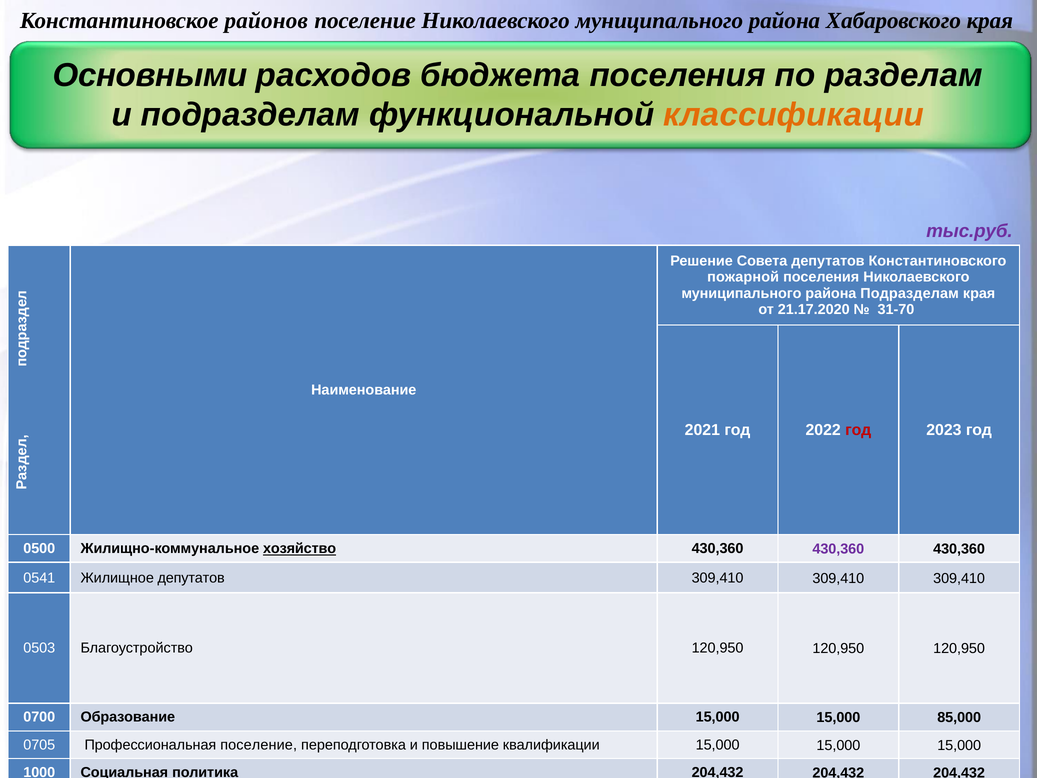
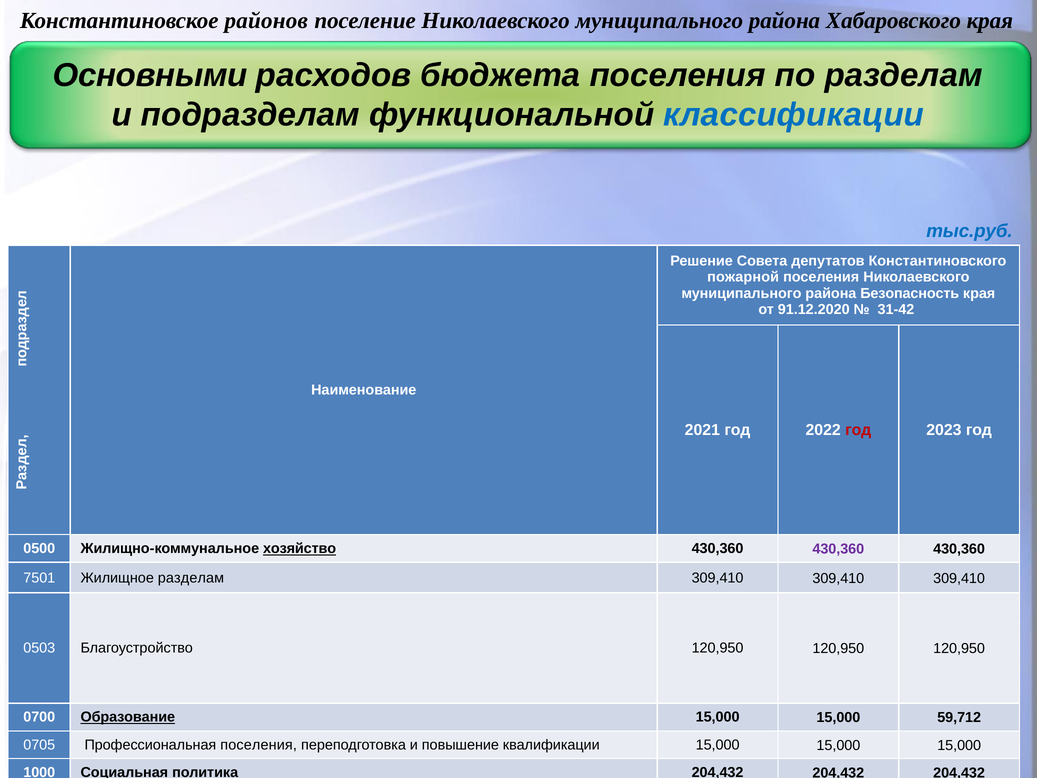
классификации colour: orange -> blue (794, 115)
тыс.руб colour: purple -> blue (969, 231)
района Подразделам: Подразделам -> Безопасность (910, 293)
21.17.2020: 21.17.2020 -> 91.12.2020 (814, 309)
31-70: 31-70 -> 31-42 (896, 309)
0541: 0541 -> 7501 (39, 578)
Жилищное депутатов: депутатов -> разделам (191, 578)
Образование underline: none -> present (128, 717)
85,000: 85,000 -> 59,712 (959, 717)
Профессиональная поселение: поселение -> поселения (259, 745)
